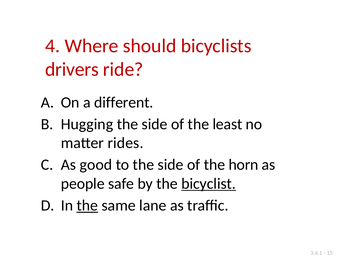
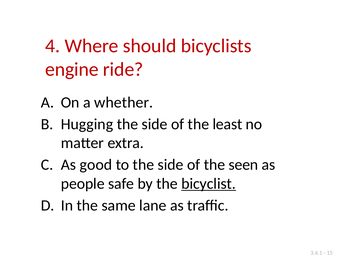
drivers: drivers -> engine (72, 69)
different: different -> whether (124, 103)
rides: rides -> extra (126, 143)
horn: horn -> seen (243, 165)
the underline: present -> none (87, 206)
